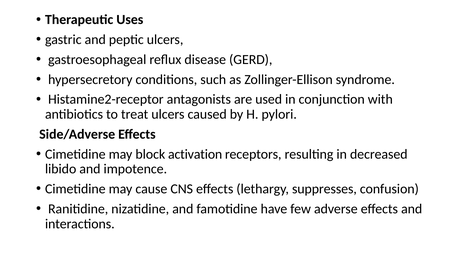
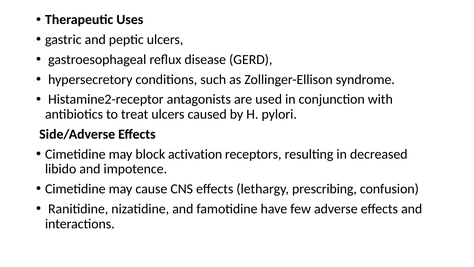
suppresses: suppresses -> prescribing (324, 189)
